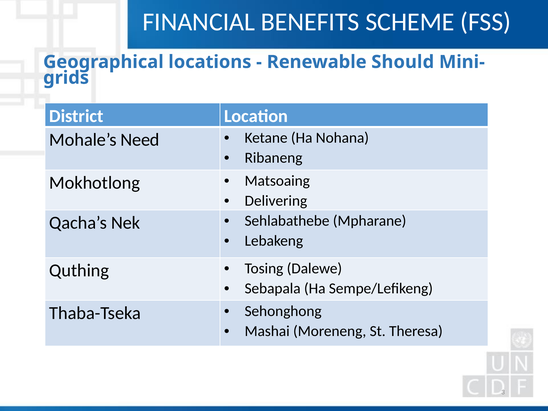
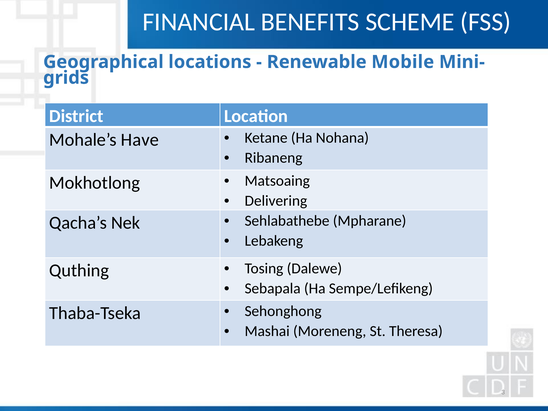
Should: Should -> Mobile (403, 62)
Need: Need -> Have (140, 140)
